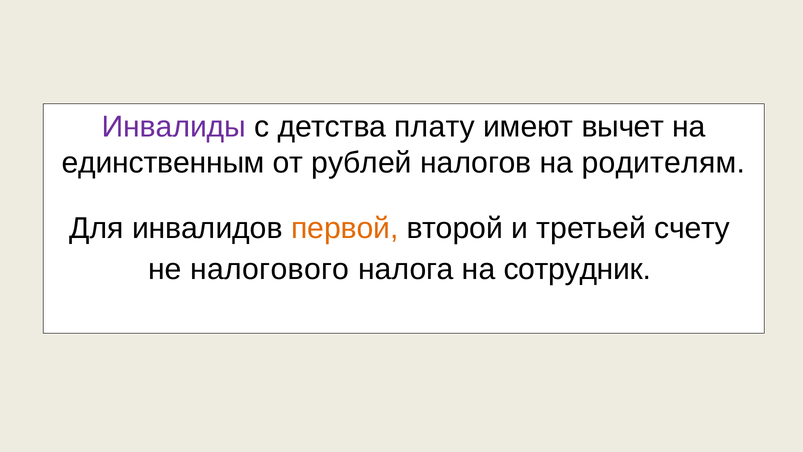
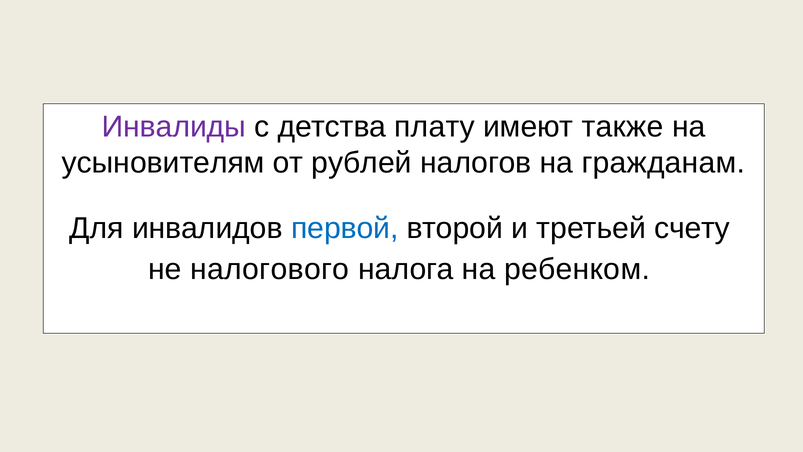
вычет: вычет -> также (623, 127)
единственным: единственным -> усыновителям (163, 163)
родителям: родителям -> гражданам (663, 163)
первой colour: orange -> blue (345, 228)
сотрудник: сотрудник -> ребенком (577, 270)
